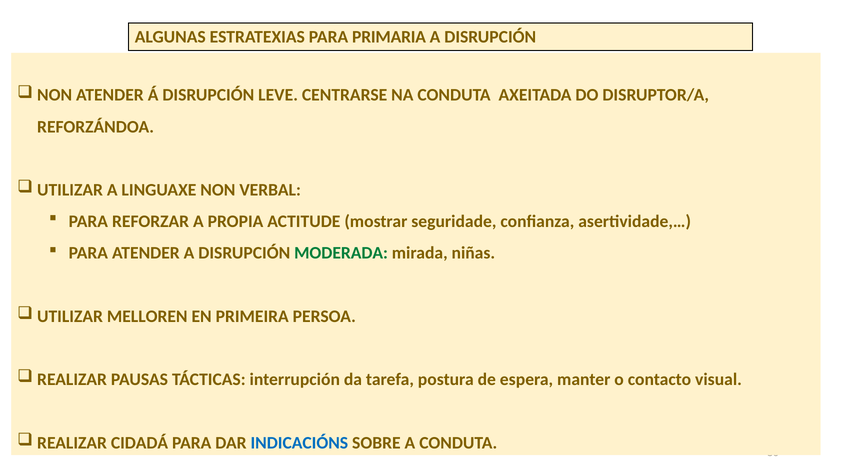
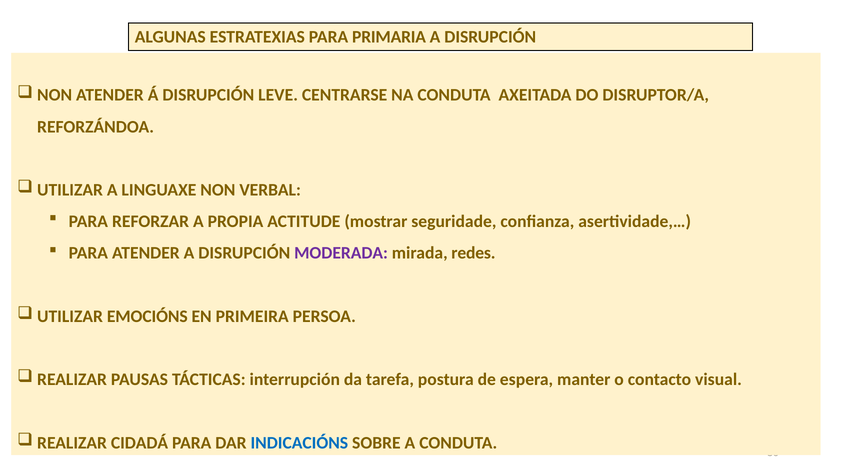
MODERADA colour: green -> purple (341, 253)
niñas: niñas -> redes (473, 253)
MELLOREN: MELLOREN -> EMOCIÓNS (147, 316)
